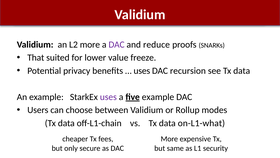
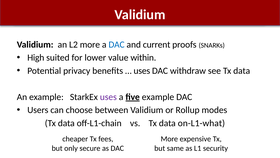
DAC colour: purple -> blue (117, 44)
reduce: reduce -> current (157, 44)
That: That -> High (36, 57)
freeze: freeze -> within (143, 57)
recursion: recursion -> withdraw (188, 71)
